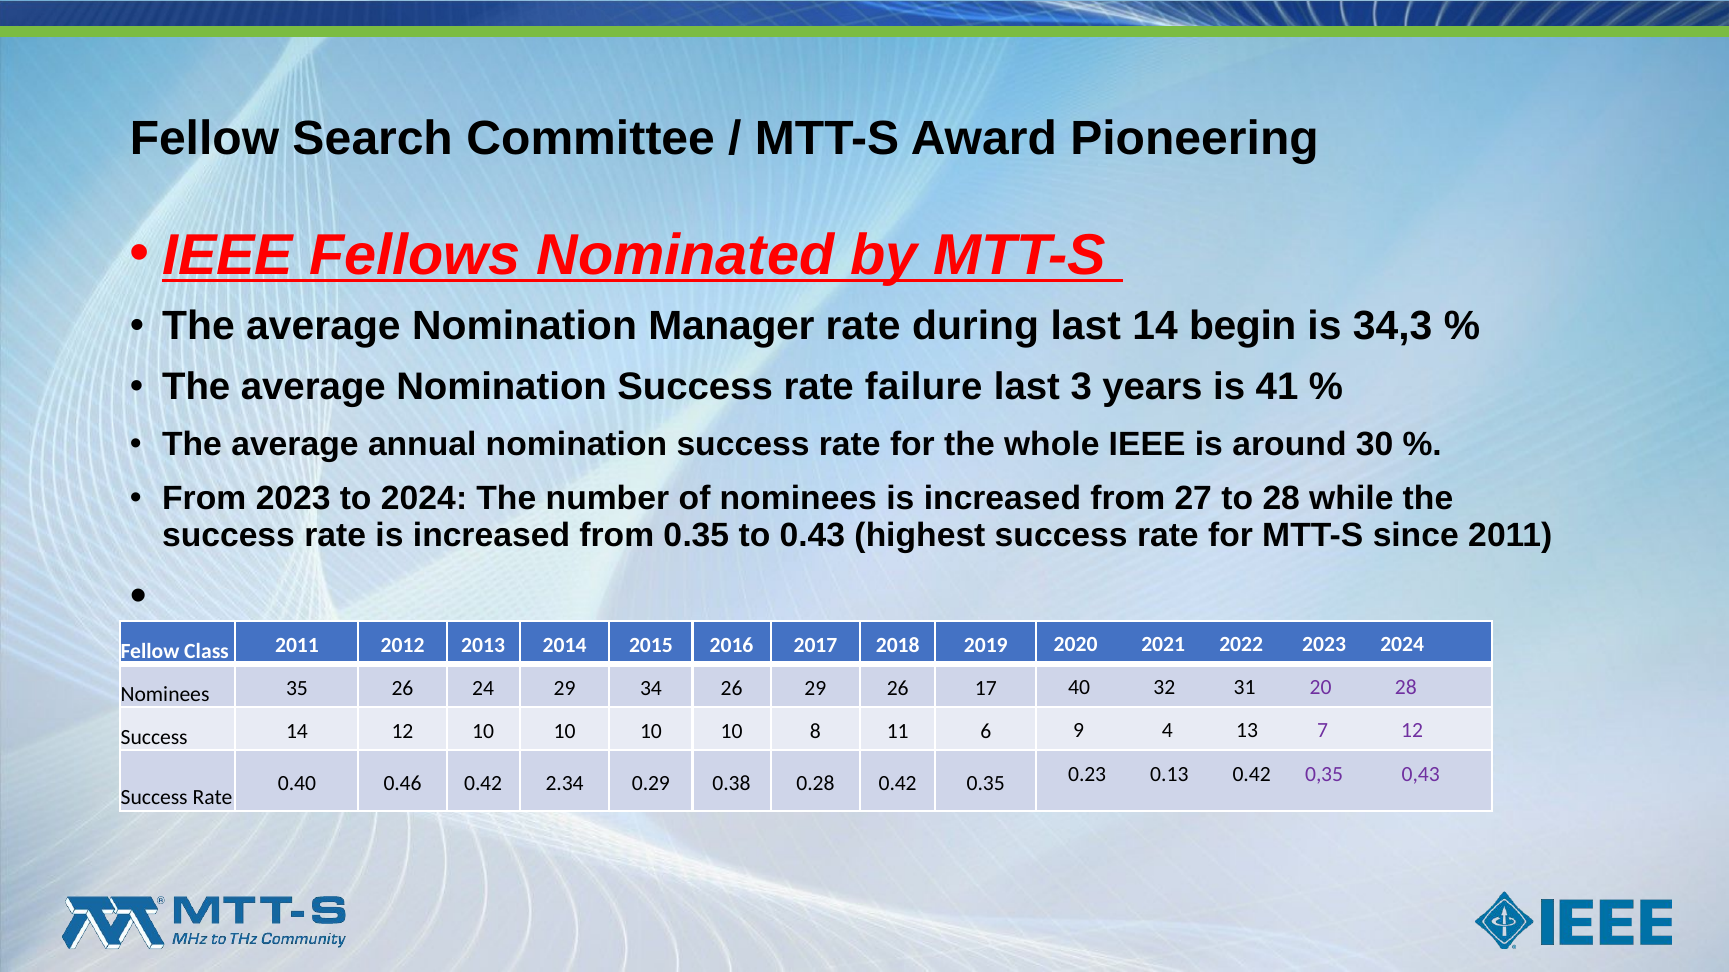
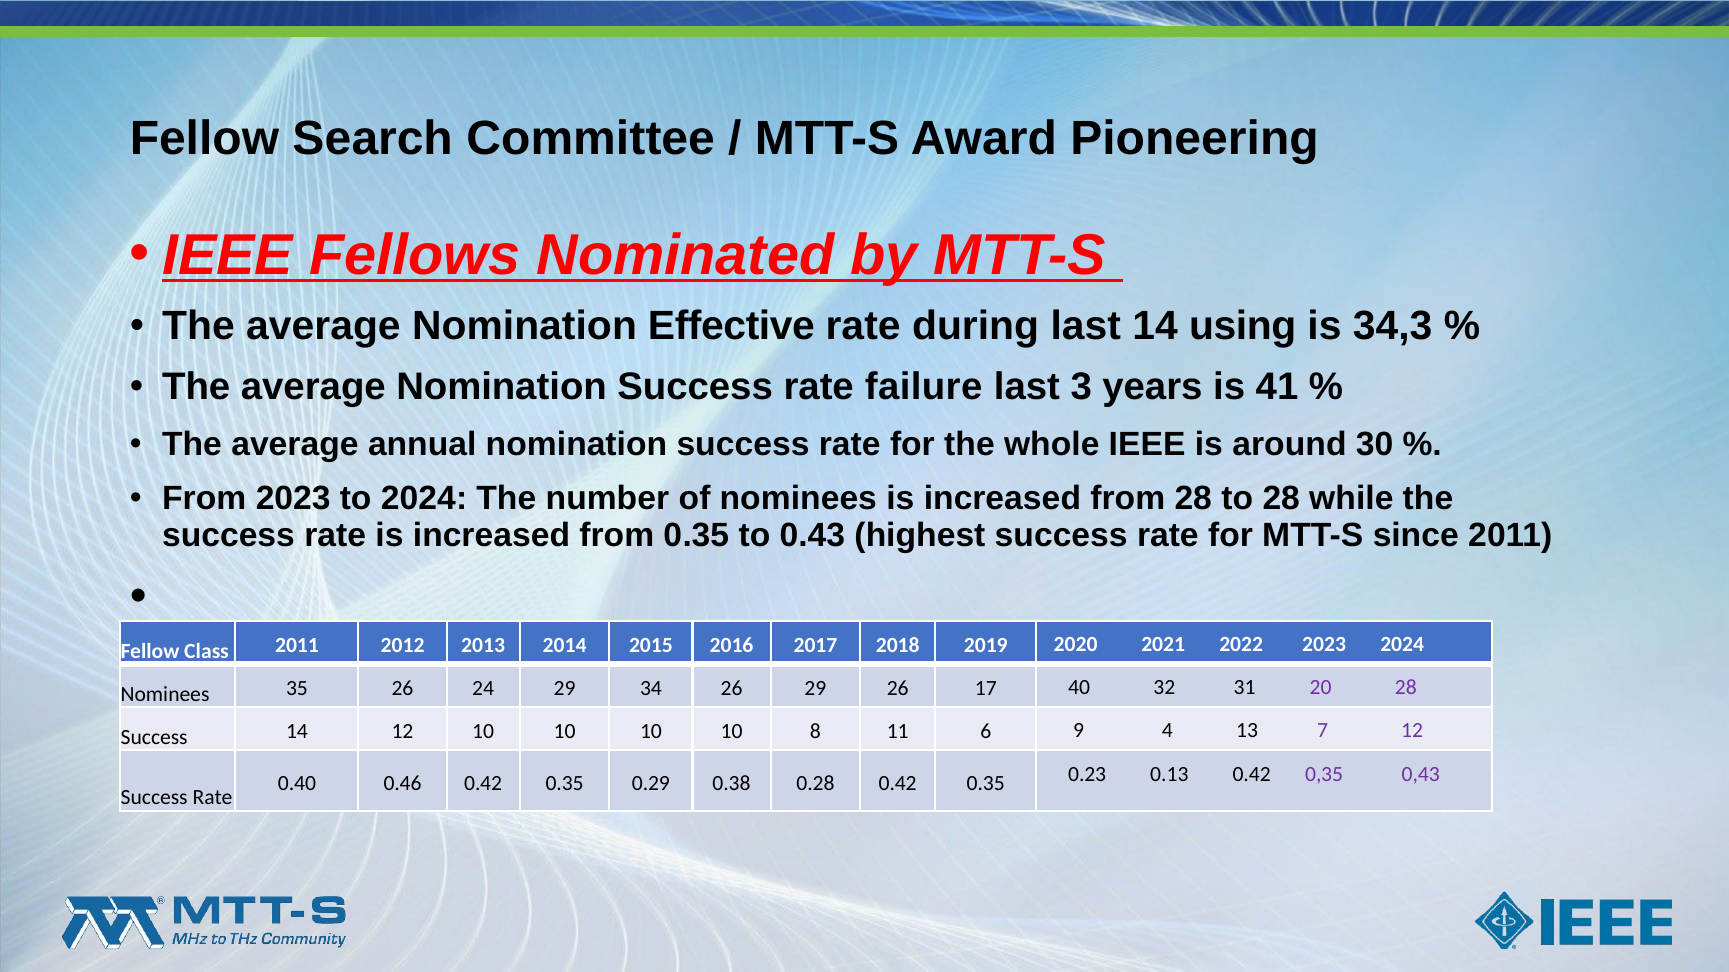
Manager: Manager -> Effective (731, 327)
begin: begin -> using (1243, 327)
from 27: 27 -> 28 (1193, 499)
0.46 0.42 2.34: 2.34 -> 0.35 (565, 784)
